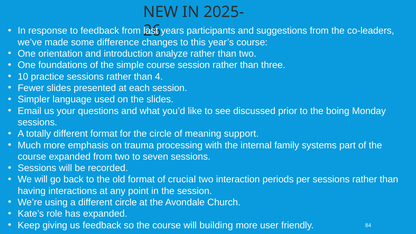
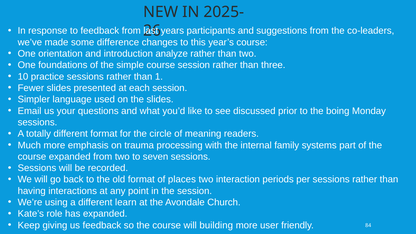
4: 4 -> 1 (159, 77)
support: support -> readers (241, 134)
crucial: crucial -> places (182, 179)
different circle: circle -> learn (126, 202)
